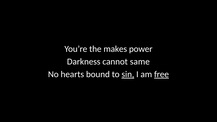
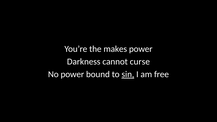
same: same -> curse (140, 62)
No hearts: hearts -> power (72, 74)
free underline: present -> none (161, 74)
